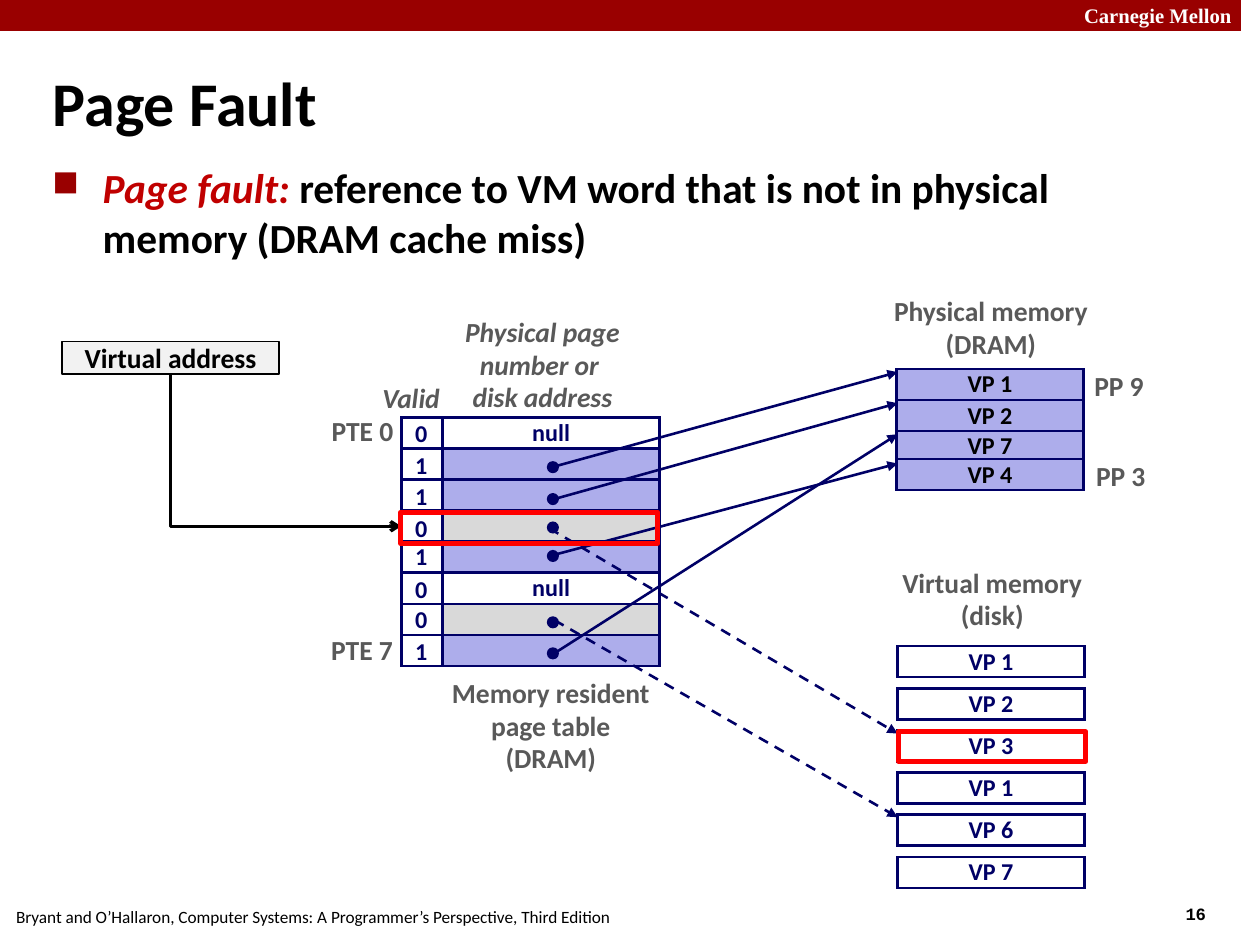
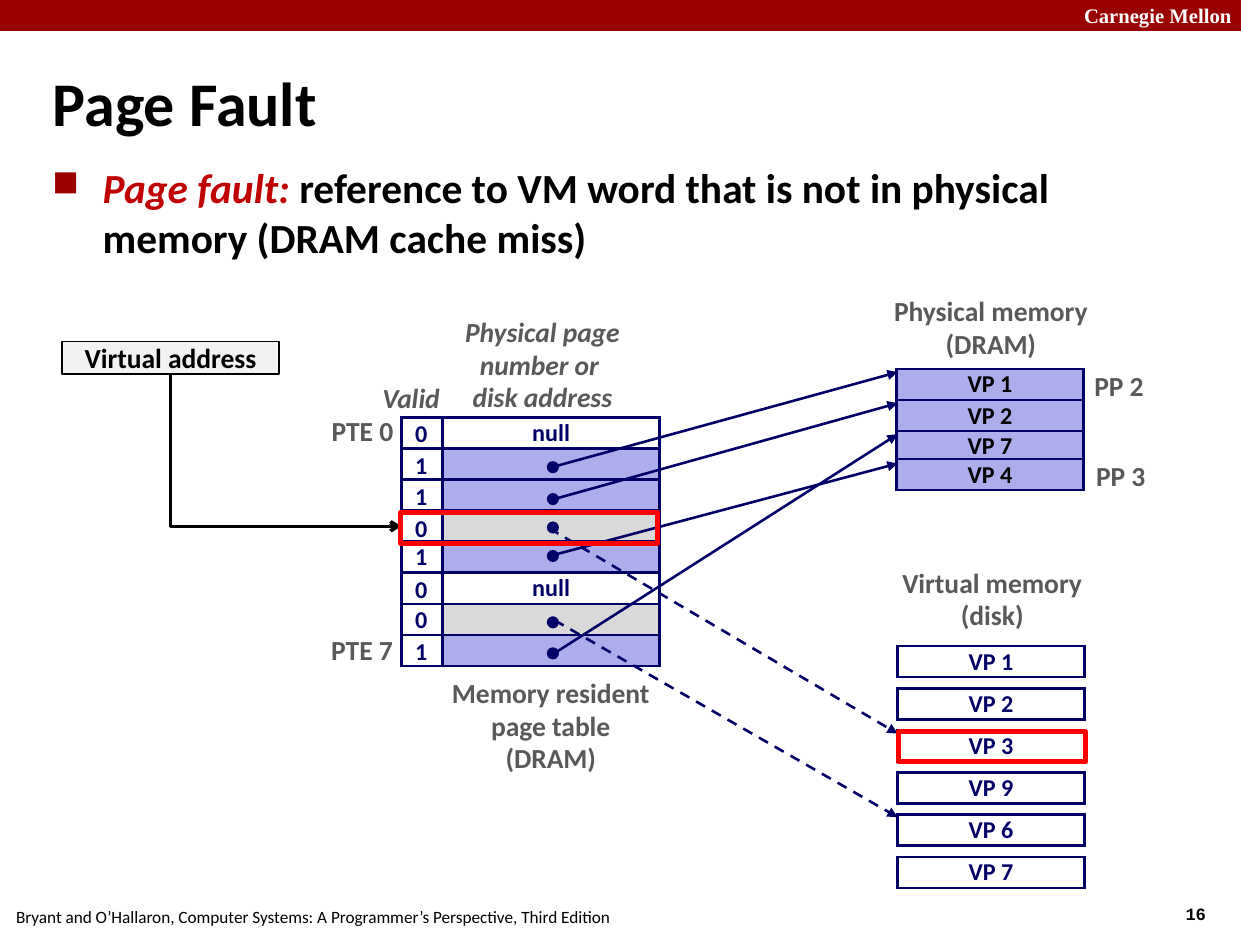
PP 9: 9 -> 2 (1137, 387)
1: 1 -> 9 (1007, 788)
